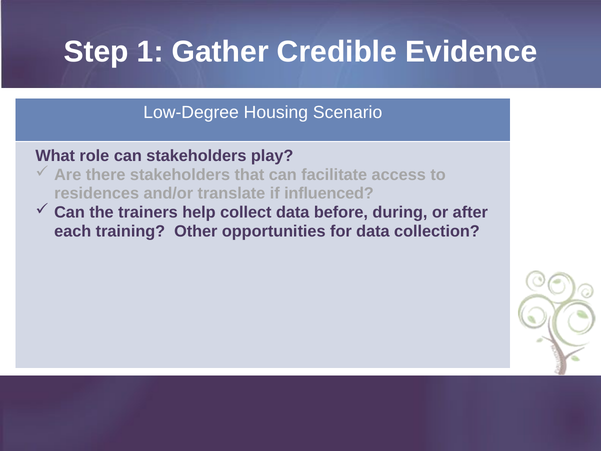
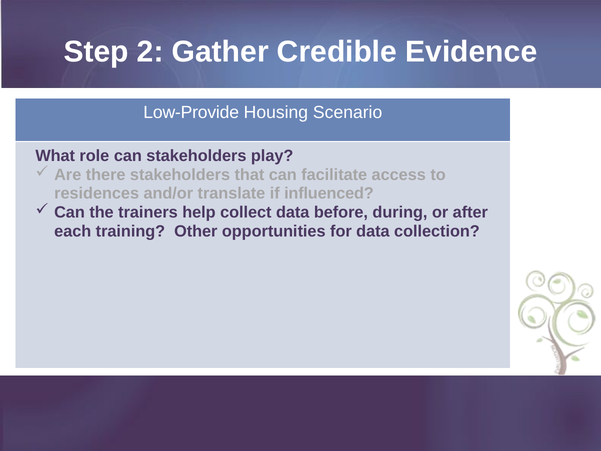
1: 1 -> 2 (150, 52)
Low-Degree: Low-Degree -> Low-Provide (191, 112)
